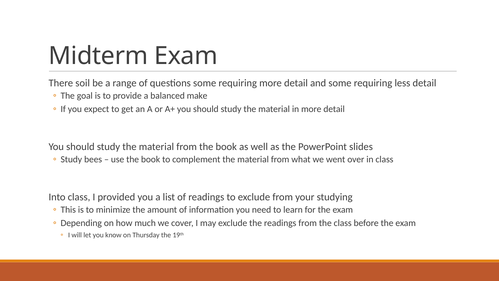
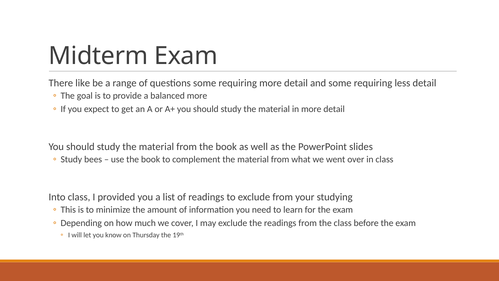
soil: soil -> like (83, 83)
balanced make: make -> more (197, 96)
